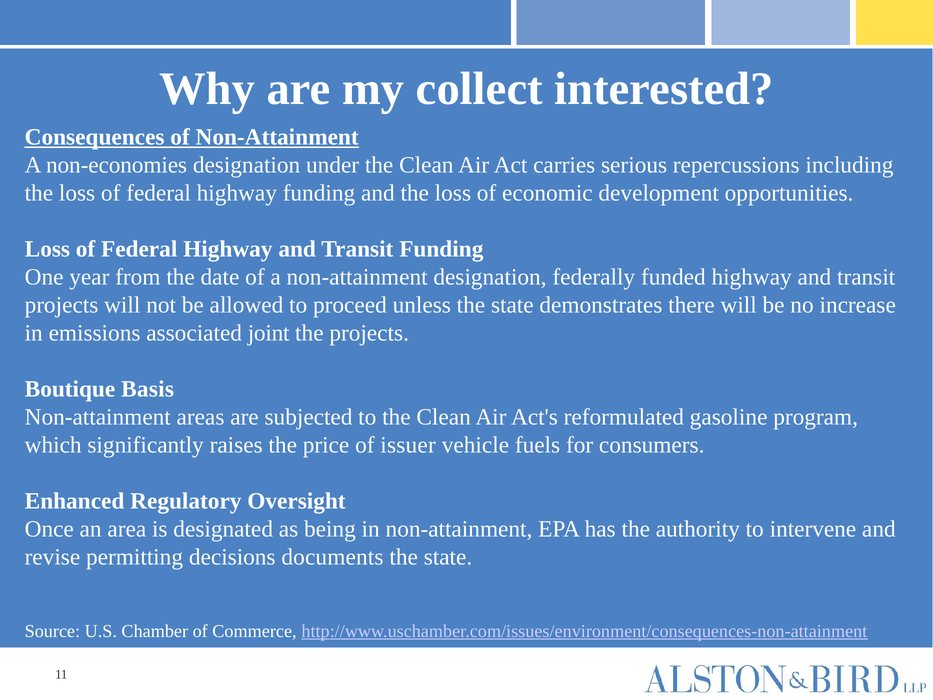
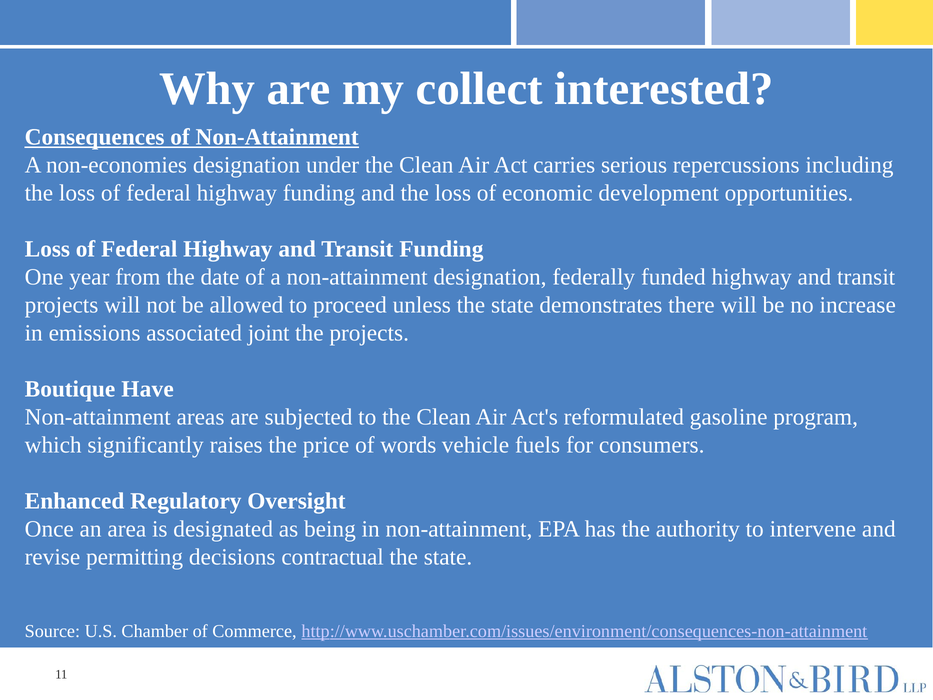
Basis: Basis -> Have (148, 389)
issuer: issuer -> words (408, 445)
documents: documents -> contractual (333, 557)
